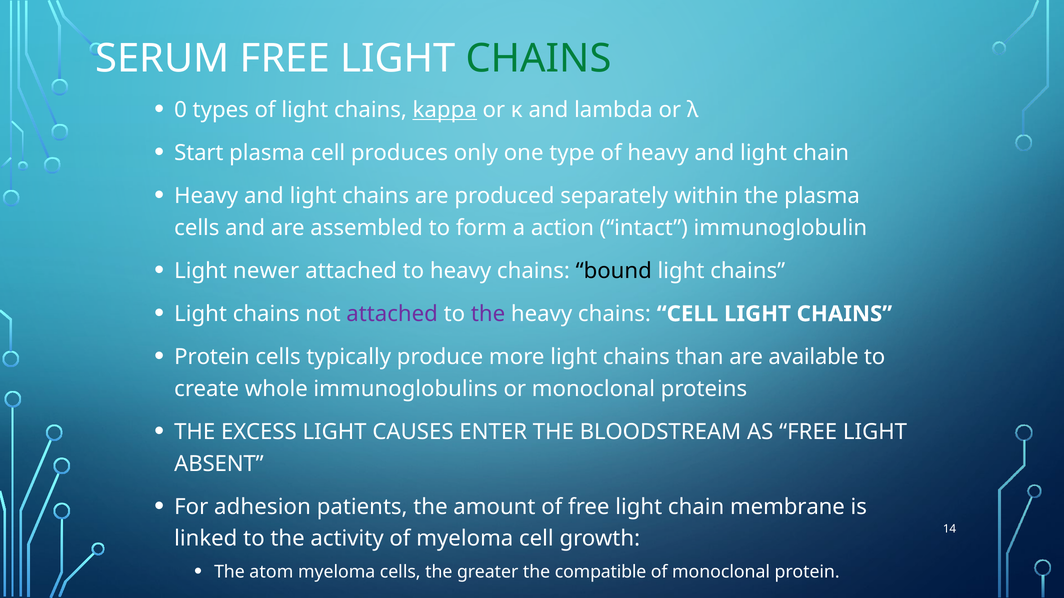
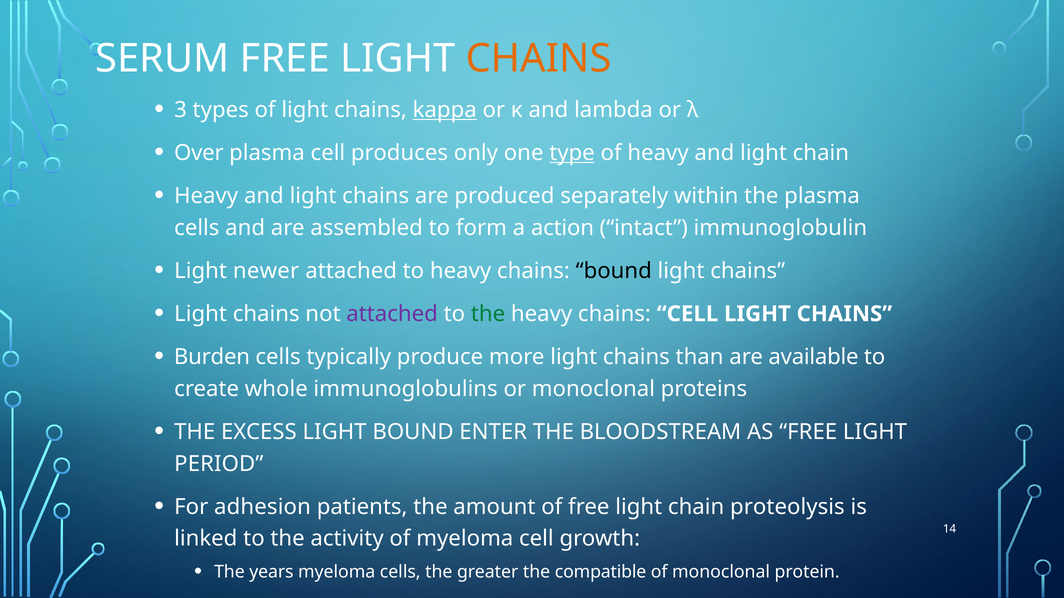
CHAINS colour: green -> orange (539, 59)
0: 0 -> 3 (181, 110)
Start: Start -> Over (199, 153)
type underline: none -> present (572, 153)
the colour: purple -> green (488, 314)
Protein: Protein -> Burden (212, 357)
LIGHT CAUSES: CAUSES -> BOUND (413, 432)
ABSENT: ABSENT -> PERIOD (219, 464)
membrane: membrane -> proteolysis (787, 507)
atom: atom -> years (271, 572)
